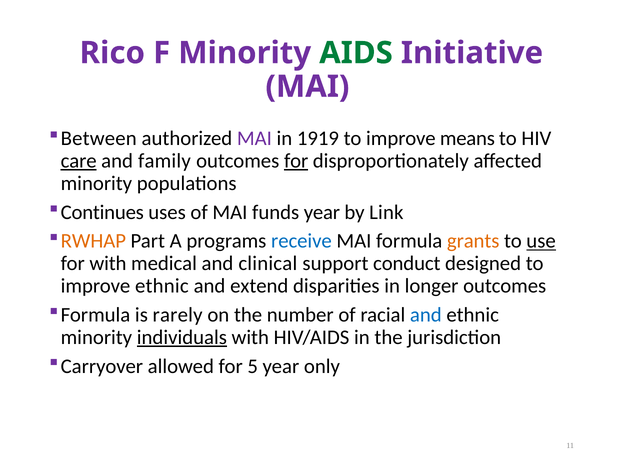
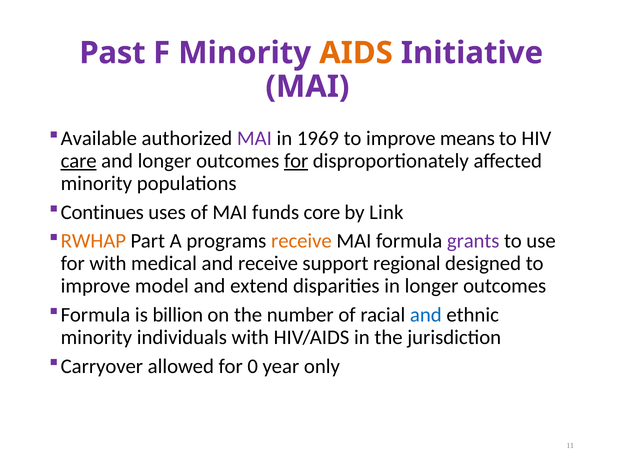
Rico: Rico -> Past (112, 53)
AIDS colour: green -> orange (356, 53)
Between: Between -> Available (99, 139)
1919: 1919 -> 1969 (318, 139)
and family: family -> longer (165, 161)
funds year: year -> core (322, 212)
receive colour: blue -> orange (301, 241)
grants colour: orange -> purple (473, 241)
use underline: present -> none (541, 241)
and clinical: clinical -> receive (268, 264)
conduct: conduct -> regional (407, 264)
improve ethnic: ethnic -> model (162, 286)
rarely: rarely -> billion (178, 315)
individuals underline: present -> none (182, 337)
5: 5 -> 0 (253, 366)
